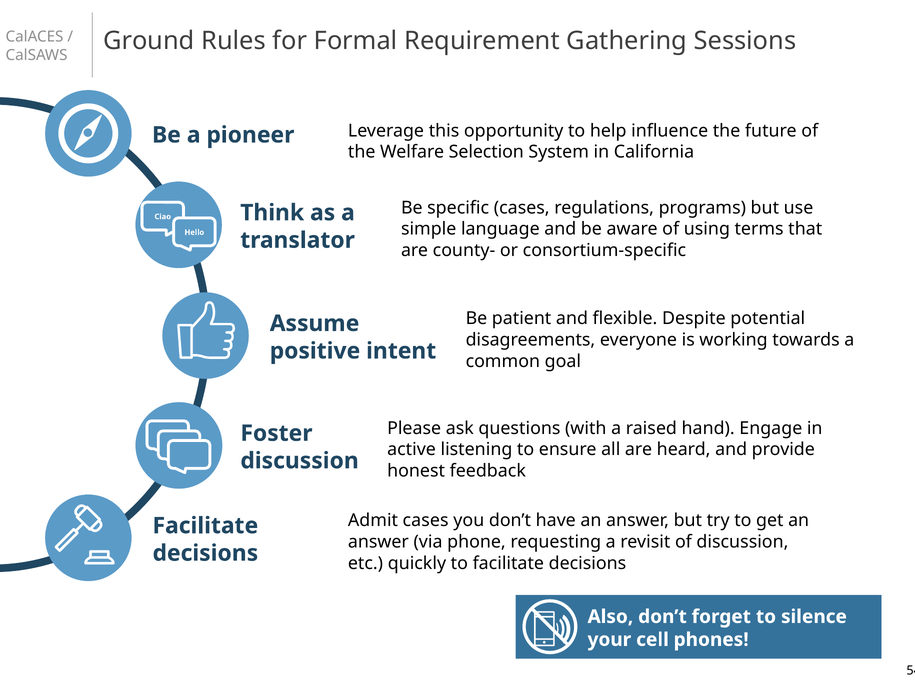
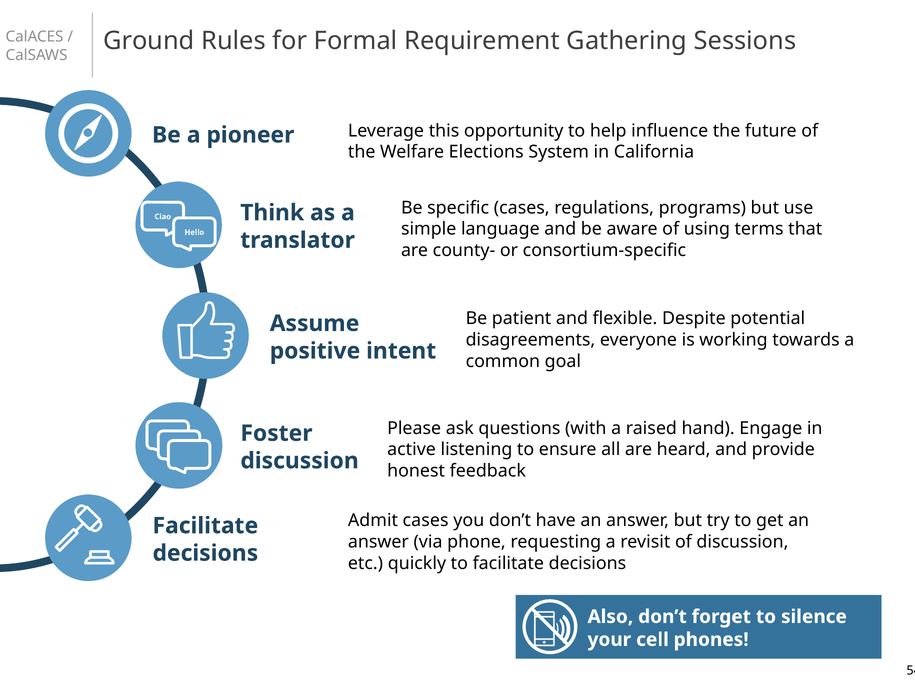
Selection: Selection -> Elections (486, 152)
